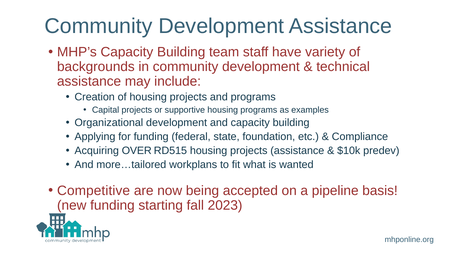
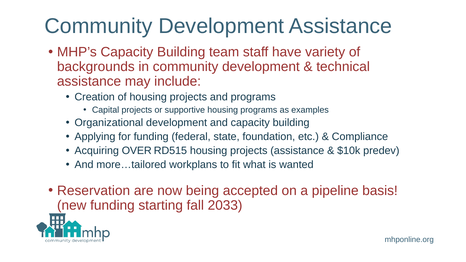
Competitive: Competitive -> Reservation (94, 191)
2023: 2023 -> 2033 (225, 205)
